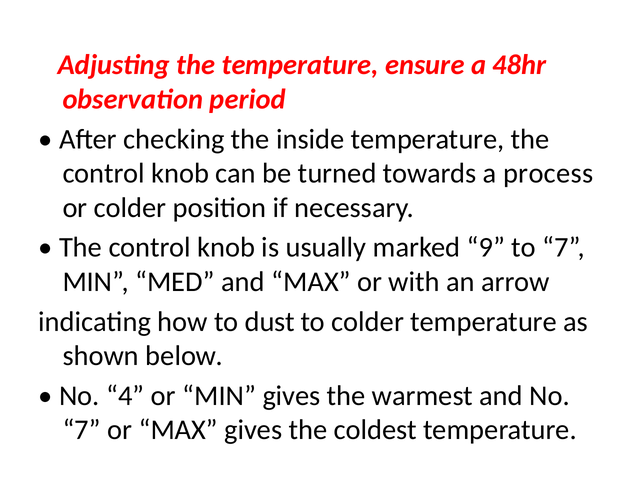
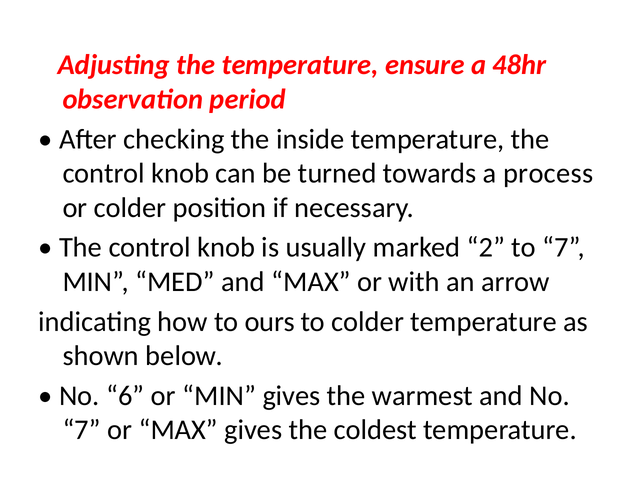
9: 9 -> 2 (486, 247)
dust: dust -> ours (270, 321)
4: 4 -> 6 (125, 396)
